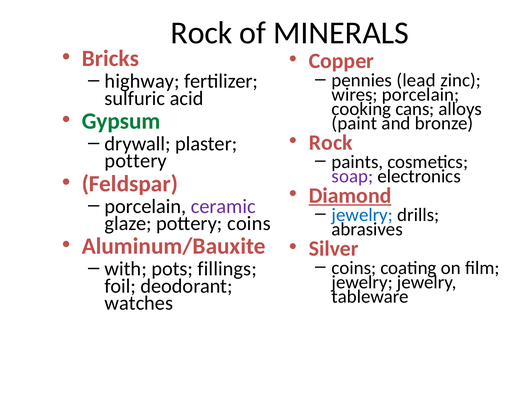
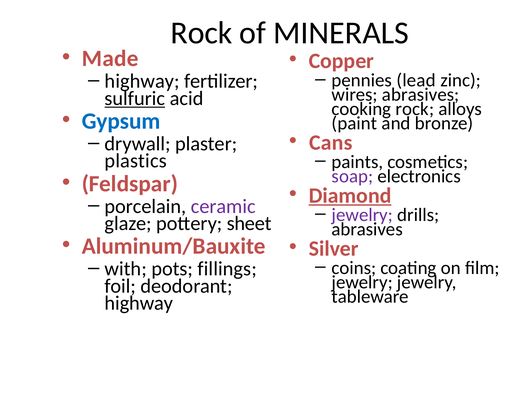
Bricks: Bricks -> Made (110, 59)
wires porcelain: porcelain -> abrasives (421, 95)
sulfuric underline: none -> present (135, 98)
cooking cans: cans -> rock (415, 109)
Gypsum colour: green -> blue (121, 121)
Rock: Rock -> Cans (331, 143)
pottery: pottery -> plastics (136, 161)
jewelry colour: blue -> purple (362, 215)
pottery coins: coins -> sheet (249, 223)
watches: watches -> highway (139, 303)
